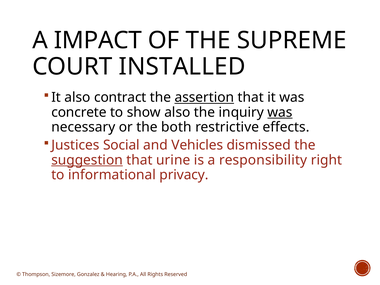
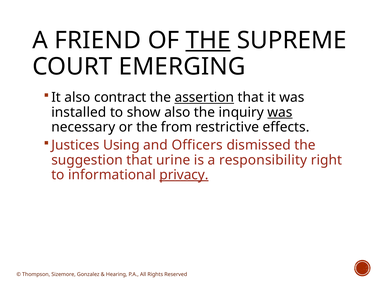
IMPACT: IMPACT -> FRIEND (98, 40)
THE underline: none -> present (208, 40)
INSTALLED: INSTALLED -> EMERGING (182, 67)
concrete: concrete -> installed (79, 112)
both: both -> from (177, 127)
Social: Social -> Using (121, 145)
Vehicles: Vehicles -> Officers (197, 145)
suggestion underline: present -> none (87, 160)
privacy underline: none -> present (184, 175)
